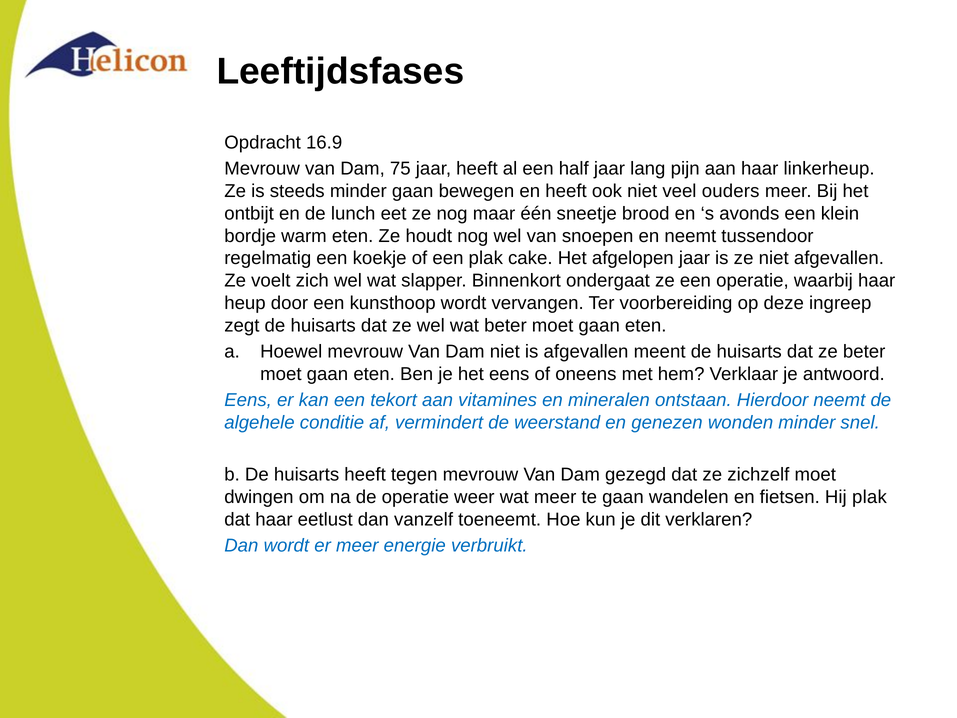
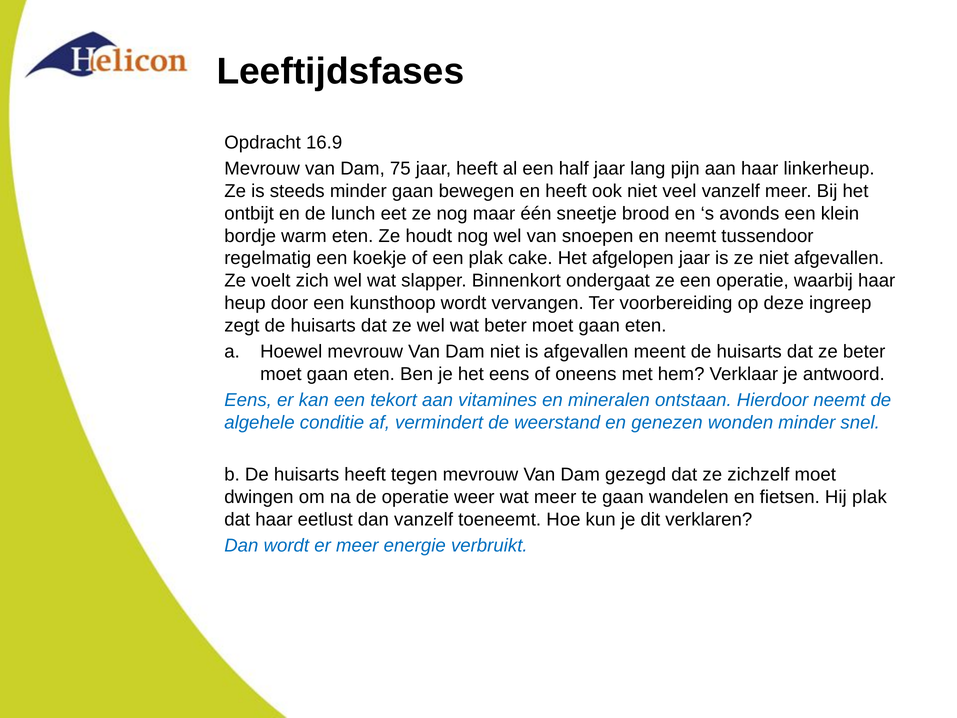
veel ouders: ouders -> vanzelf (731, 191)
